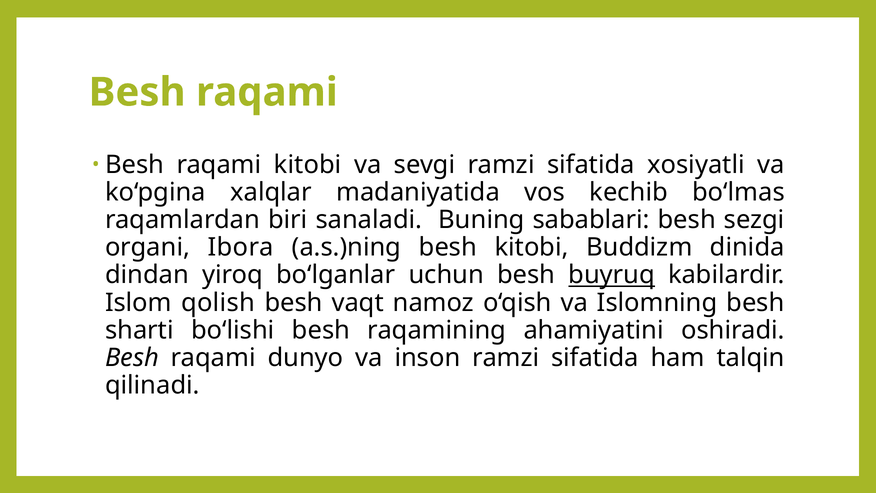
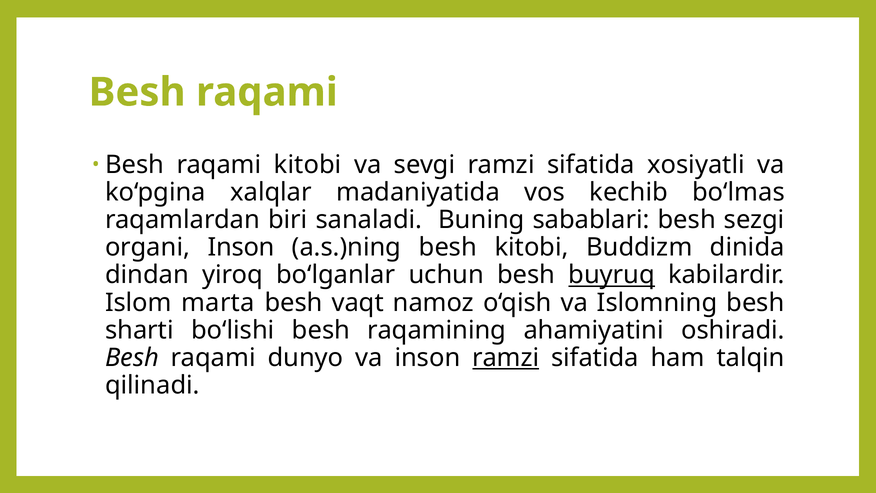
organi Ibora: Ibora -> Inson (241, 247)
qolish: qolish -> marta (218, 302)
ramzi underline: none -> present (506, 358)
